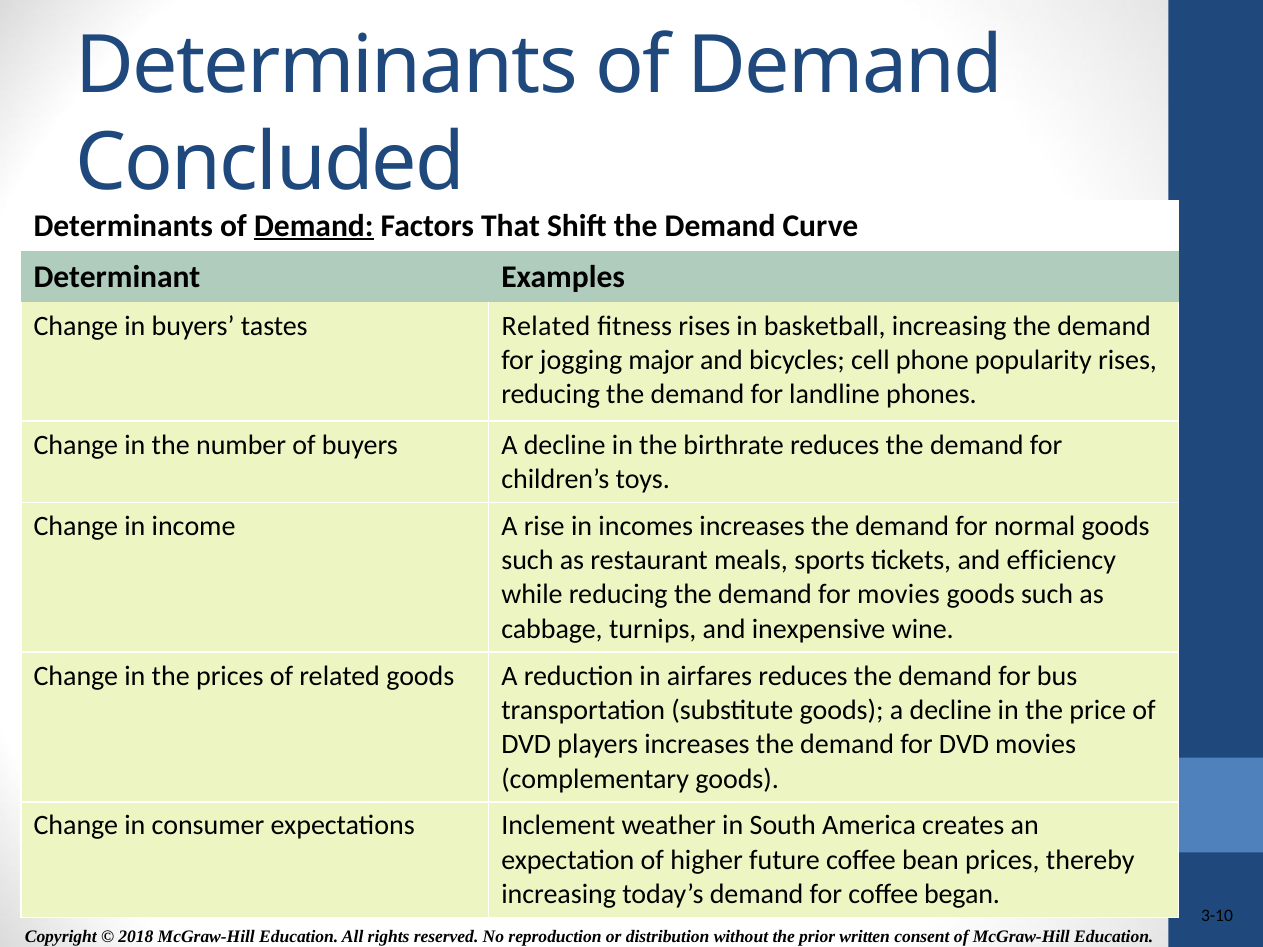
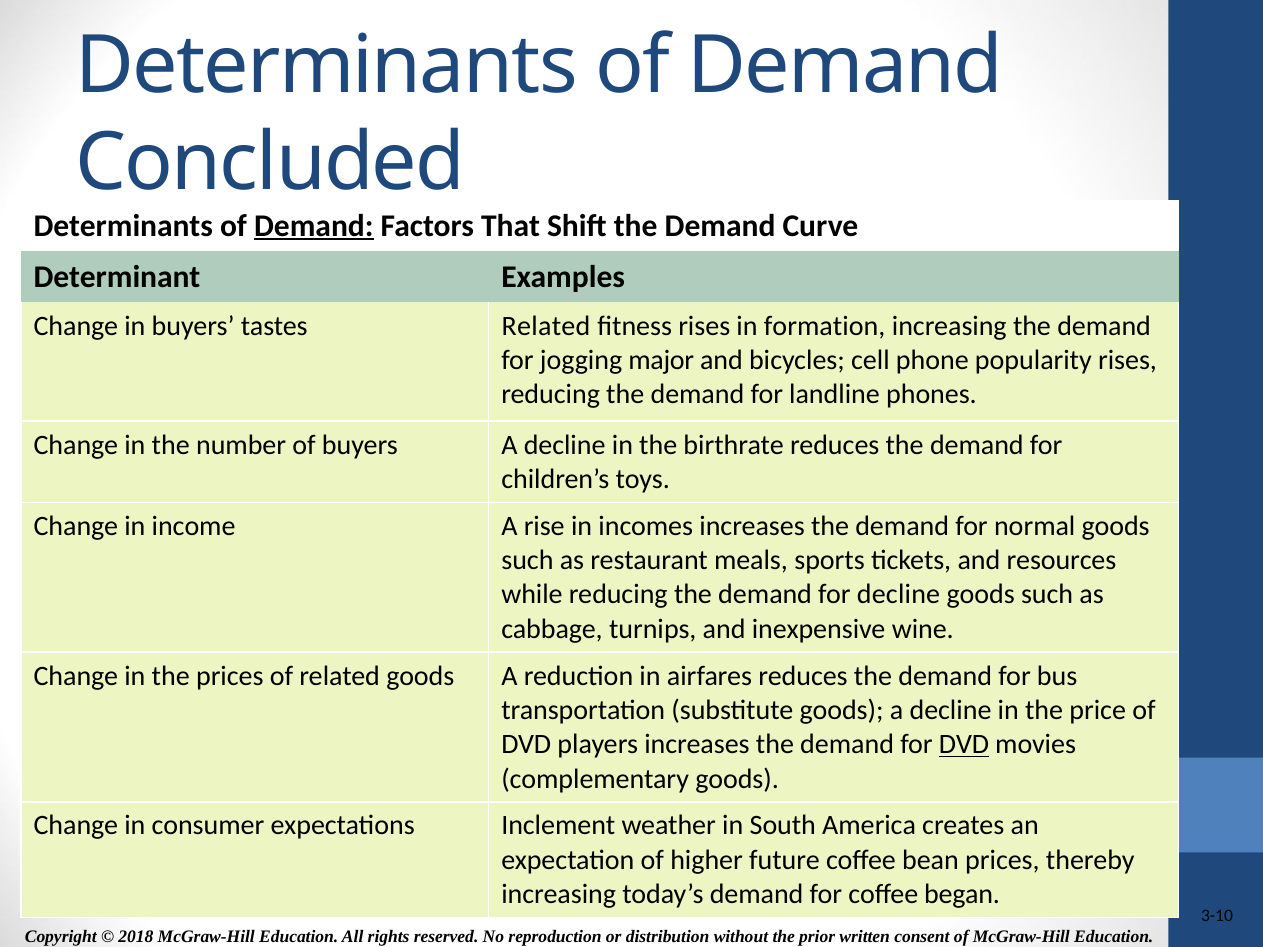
basketball: basketball -> formation (825, 326)
efficiency: efficiency -> resources (1061, 561)
for movies: movies -> decline (899, 595)
DVD underline: none -> present (964, 745)
